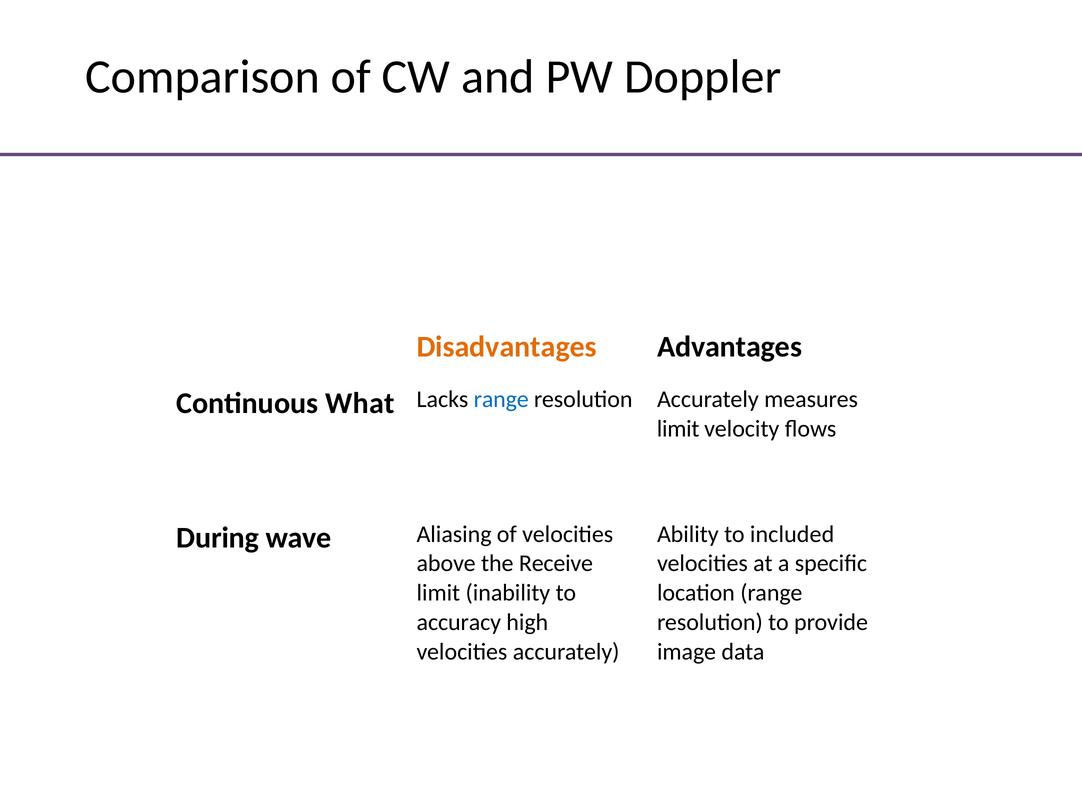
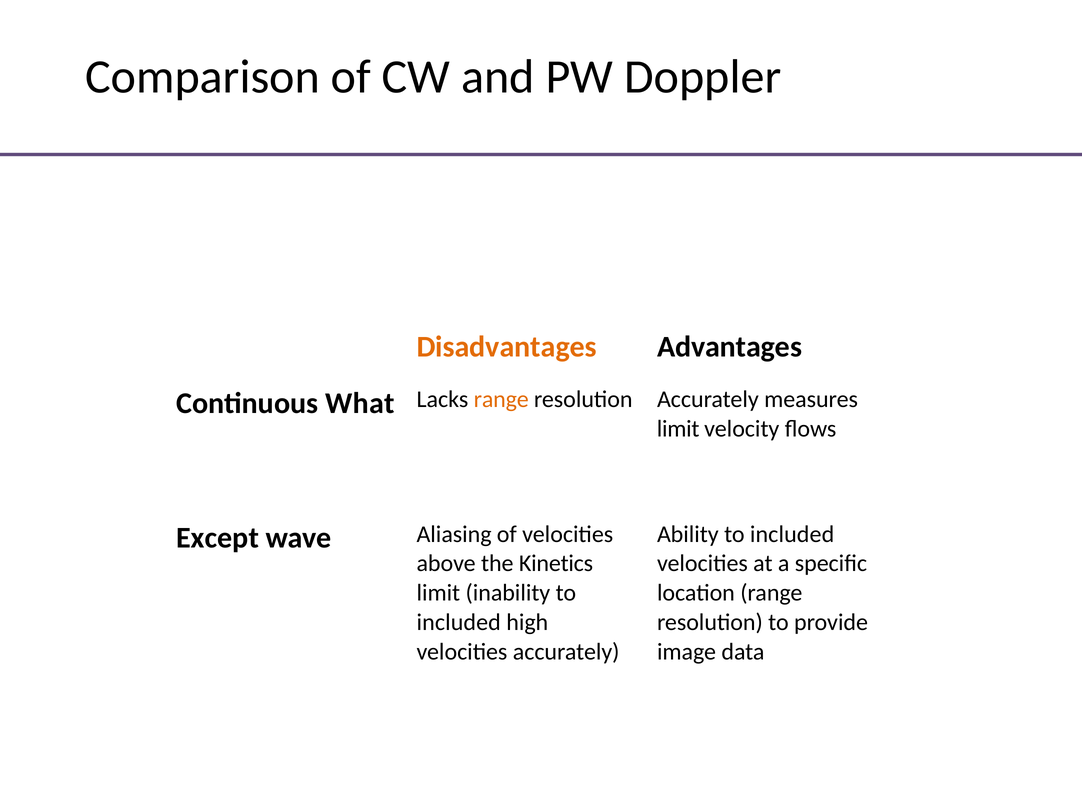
range colour: blue -> orange (501, 400)
During: During -> Except (218, 538)
Receive: Receive -> Kinetics (556, 564)
accuracy: accuracy -> included (459, 623)
